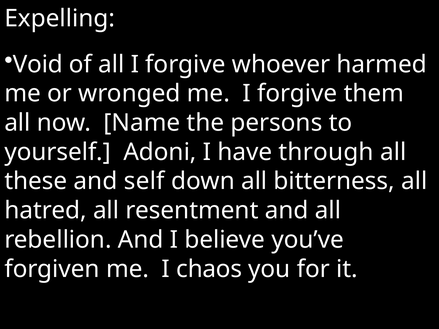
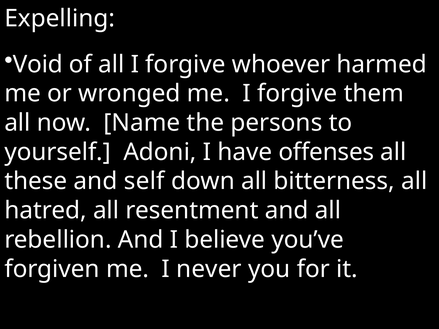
through: through -> offenses (326, 152)
chaos: chaos -> never (209, 269)
